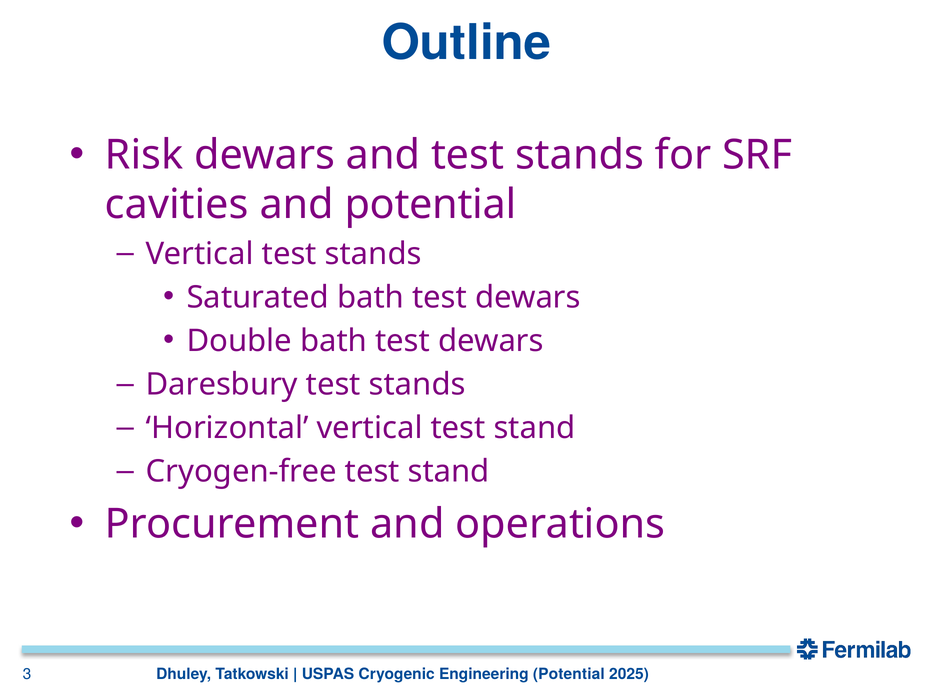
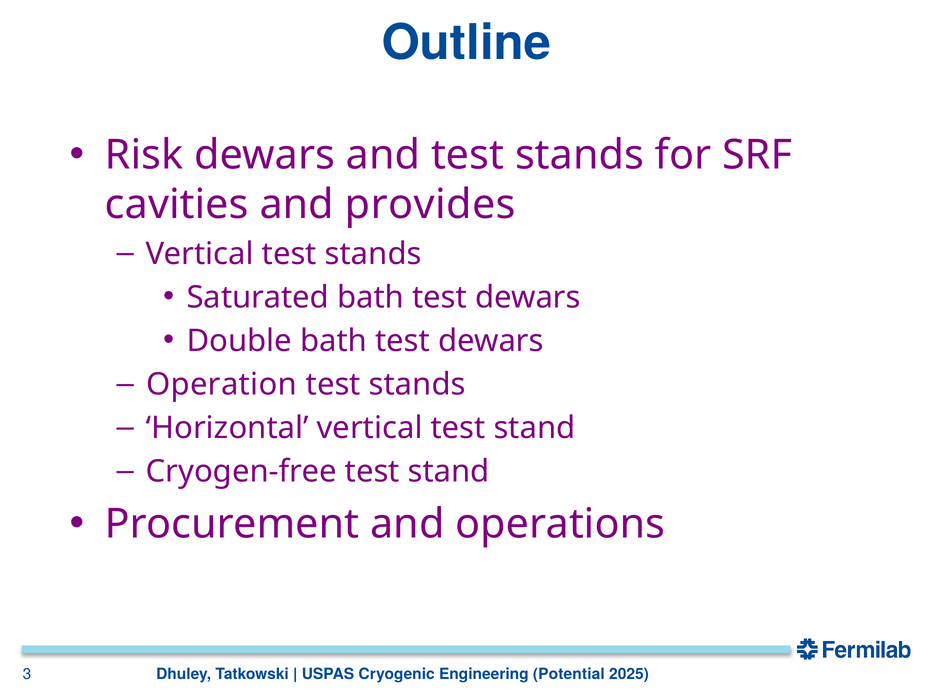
and potential: potential -> provides (430, 205)
Daresbury: Daresbury -> Operation (222, 384)
